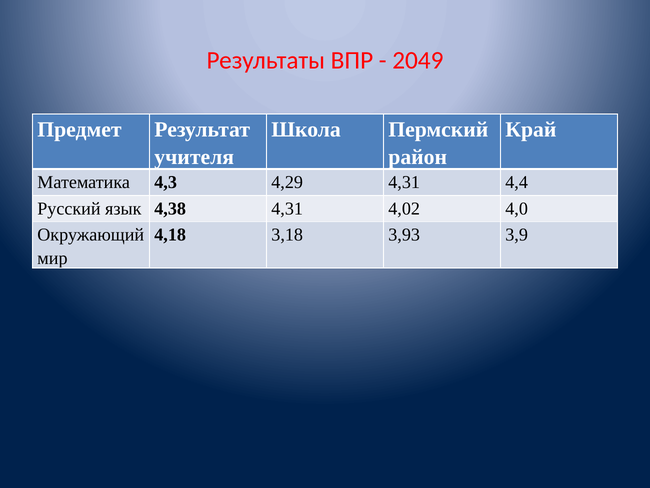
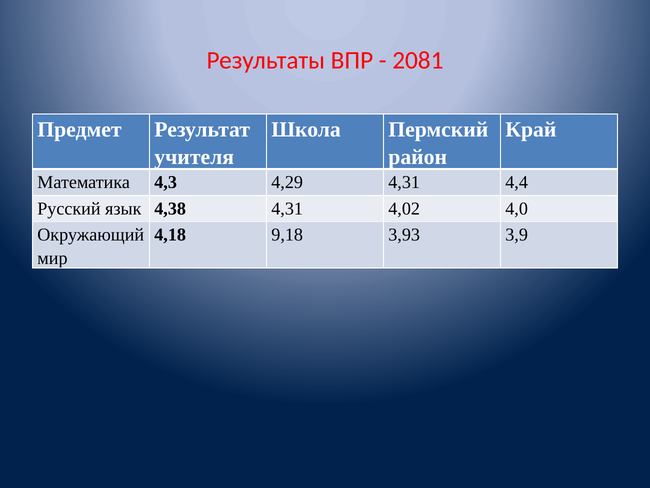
2049: 2049 -> 2081 (418, 60)
3,18: 3,18 -> 9,18 (287, 235)
